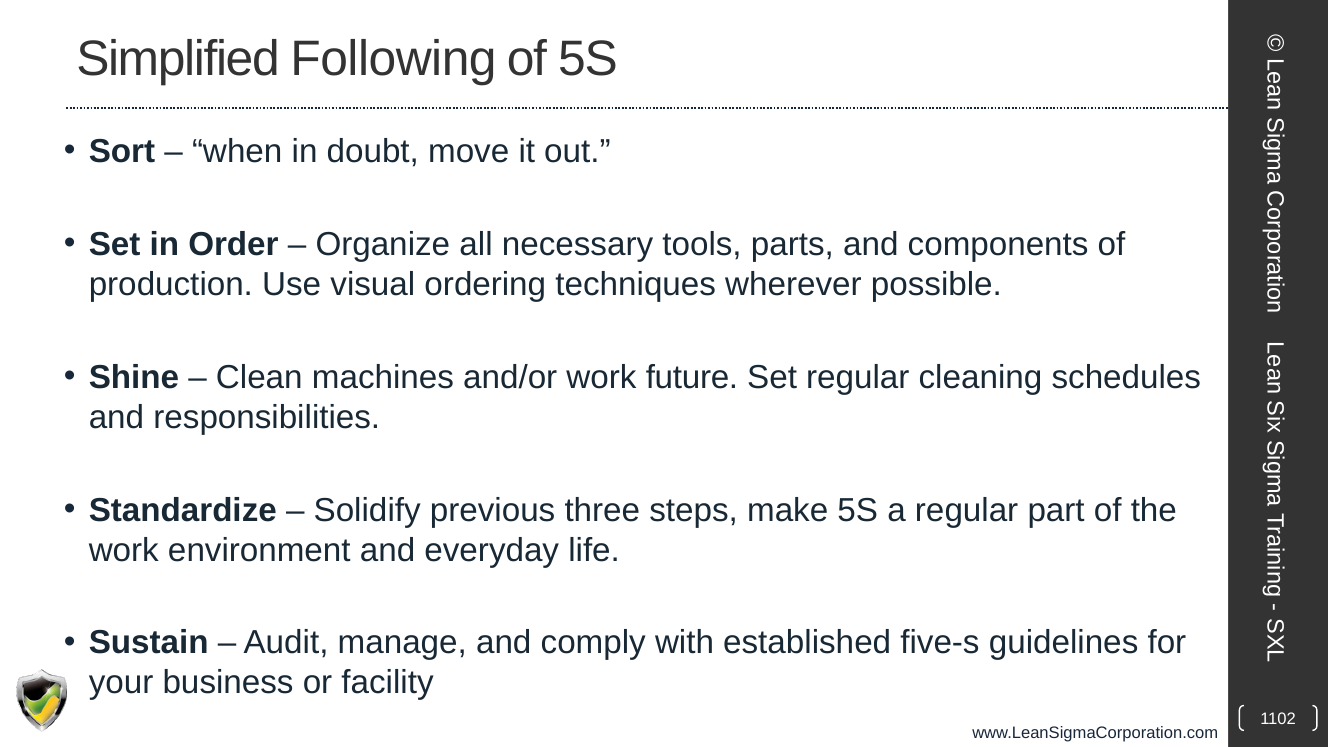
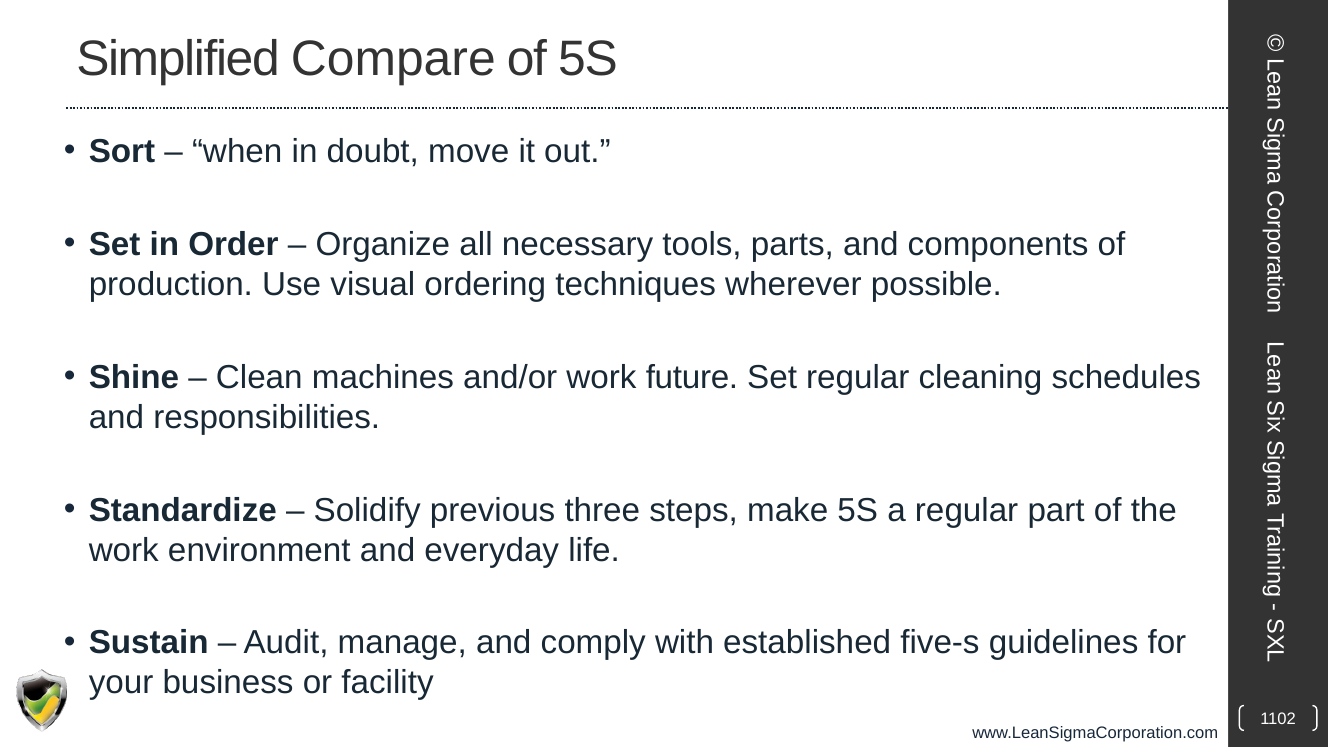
Following: Following -> Compare (393, 59)
